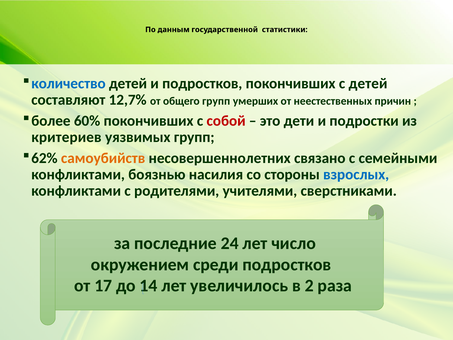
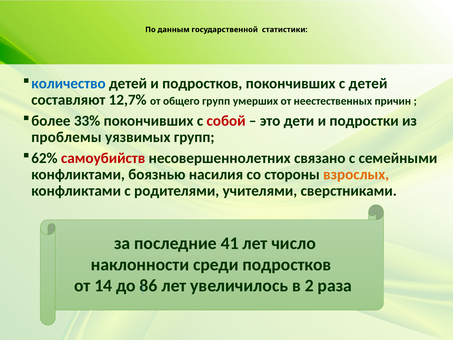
60%: 60% -> 33% (87, 121)
критериев: критериев -> проблемы (66, 137)
самоубийств colour: orange -> red (103, 158)
взрослых colour: blue -> orange (356, 174)
24: 24 -> 41 (230, 243)
окружением: окружением -> наклонности (140, 264)
17: 17 -> 14 (103, 286)
14: 14 -> 86 (149, 286)
